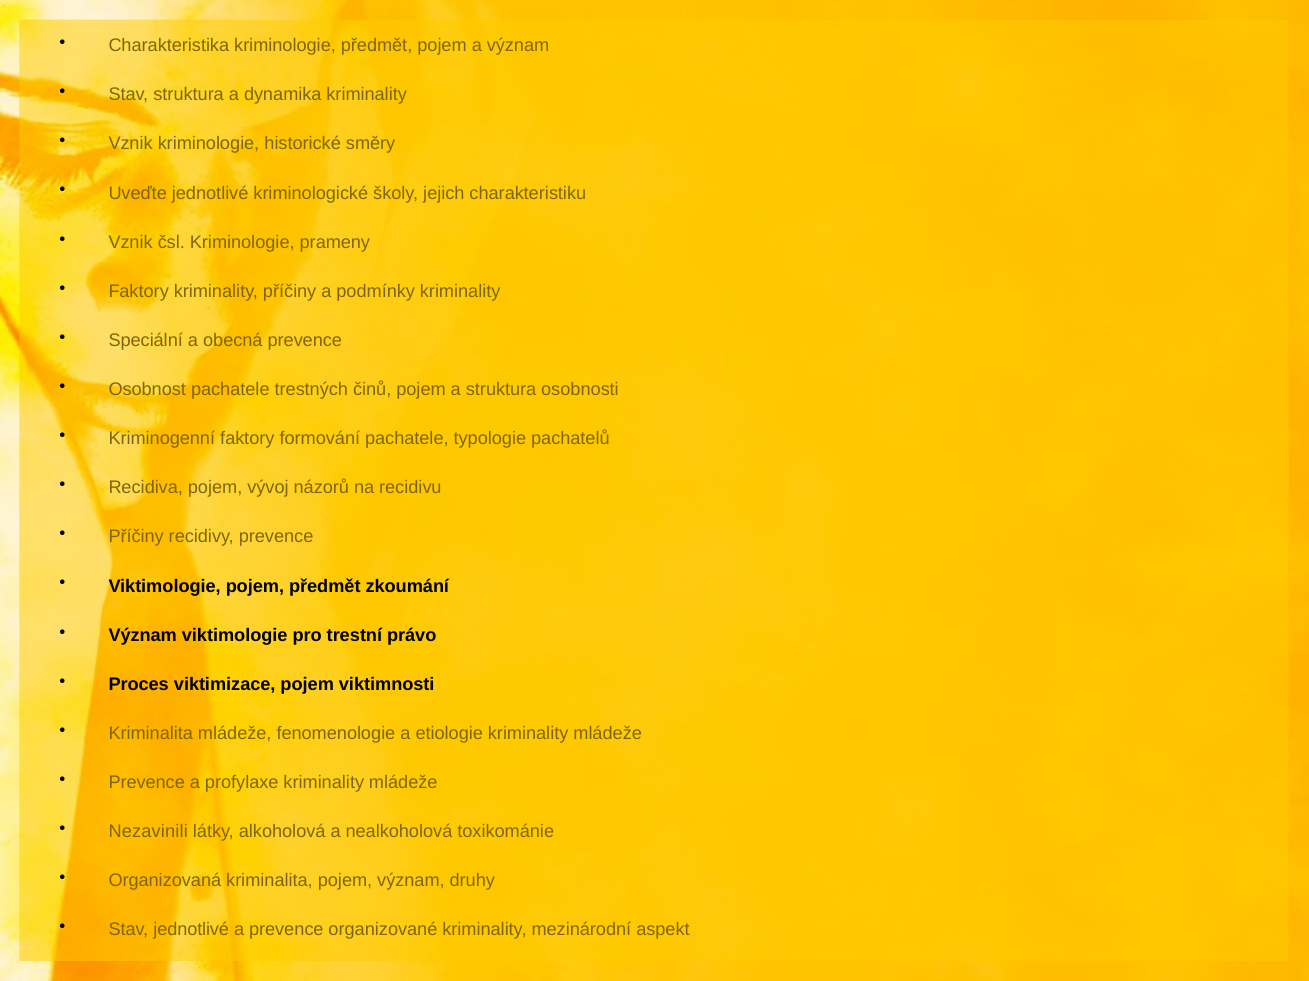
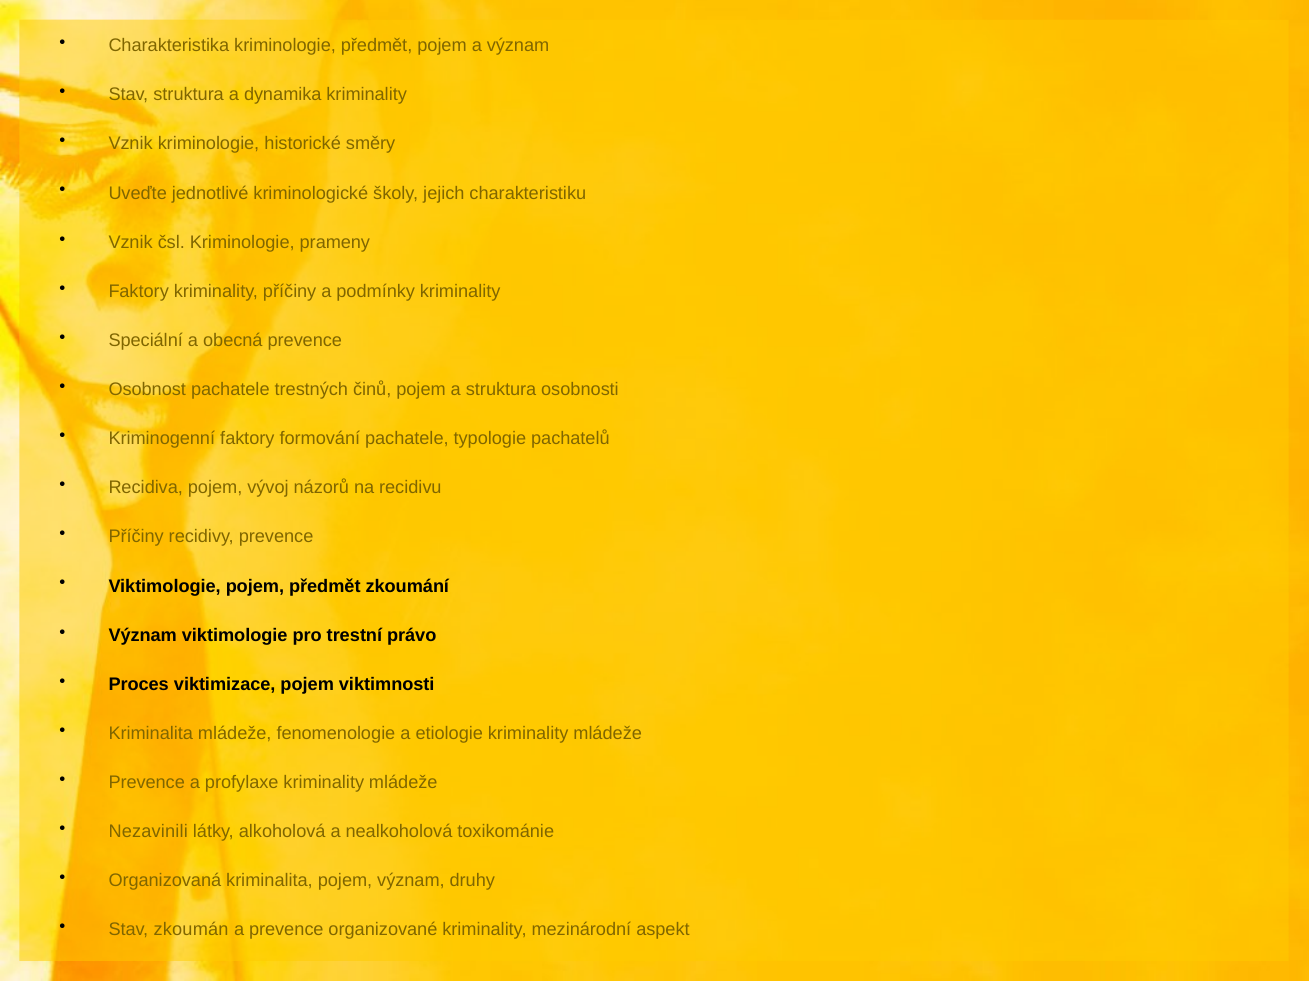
Stav jednotlivé: jednotlivé -> zkoumán (191, 931)
